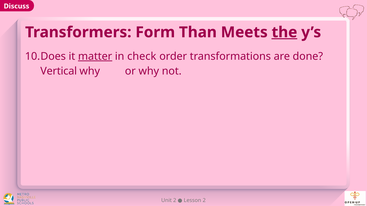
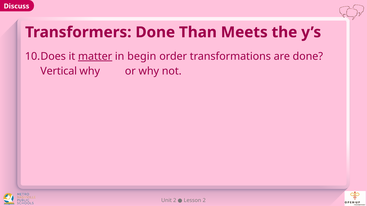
Transformers Form: Form -> Done (155, 32)
the underline: present -> none (284, 32)
check: check -> begin (142, 56)
